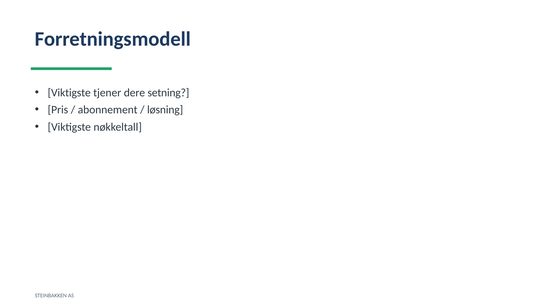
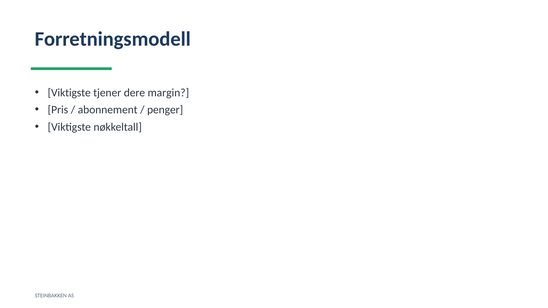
setning: setning -> margin (168, 93)
løsning: løsning -> penger (165, 110)
